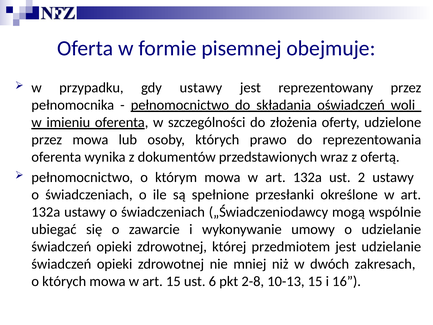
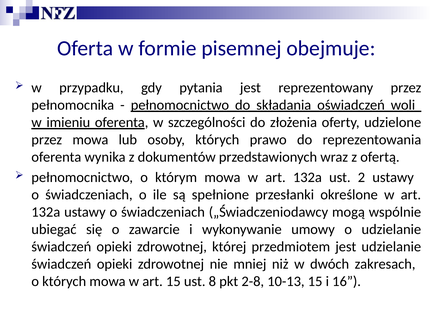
gdy ustawy: ustawy -> pytania (201, 88)
6: 6 -> 8 (212, 281)
